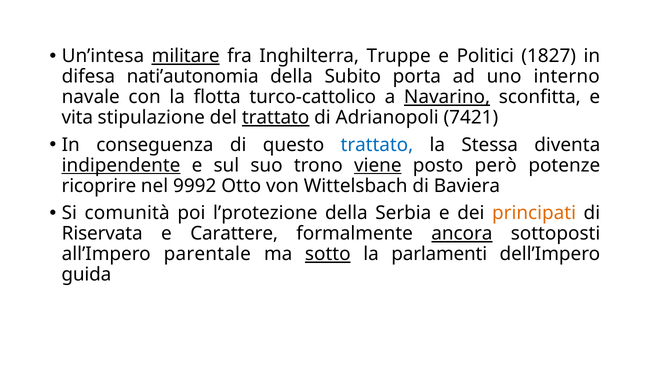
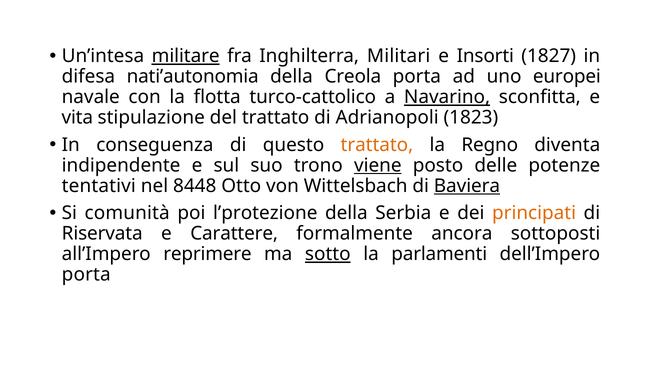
Truppe: Truppe -> Militari (399, 56)
Politici: Politici -> Insorti (485, 56)
Subito: Subito -> Creola (353, 76)
interno: interno -> europei (567, 76)
trattato underline: present -> none (276, 117)
7421: 7421 -> 1823 (471, 117)
trattato colour: blue -> orange (377, 145)
Stessa: Stessa -> Regno (490, 145)
indipendente underline: present -> none (121, 165)
però: però -> delle (496, 165)
ricoprire: ricoprire -> tentativi (99, 186)
9992: 9992 -> 8448 (195, 186)
Baviera underline: none -> present (467, 186)
ancora underline: present -> none (462, 233)
parentale: parentale -> reprimere (207, 254)
guida: guida -> porta (86, 274)
